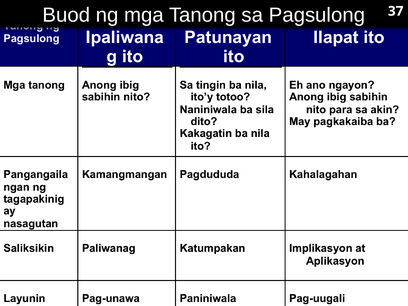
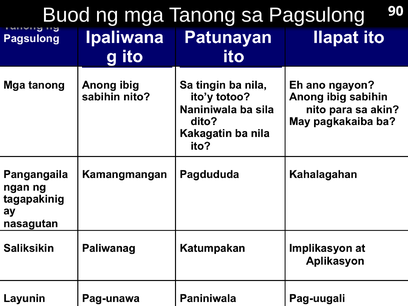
37: 37 -> 90 (396, 11)
